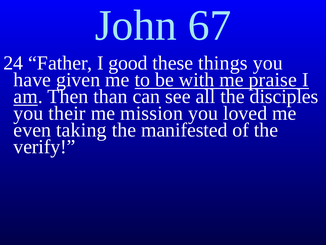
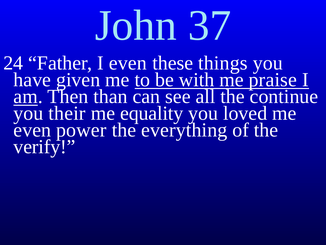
67: 67 -> 37 (210, 25)
I good: good -> even (128, 63)
disciples: disciples -> continue (284, 96)
mission: mission -> equality (152, 113)
taking: taking -> power (81, 130)
manifested: manifested -> everything (184, 130)
